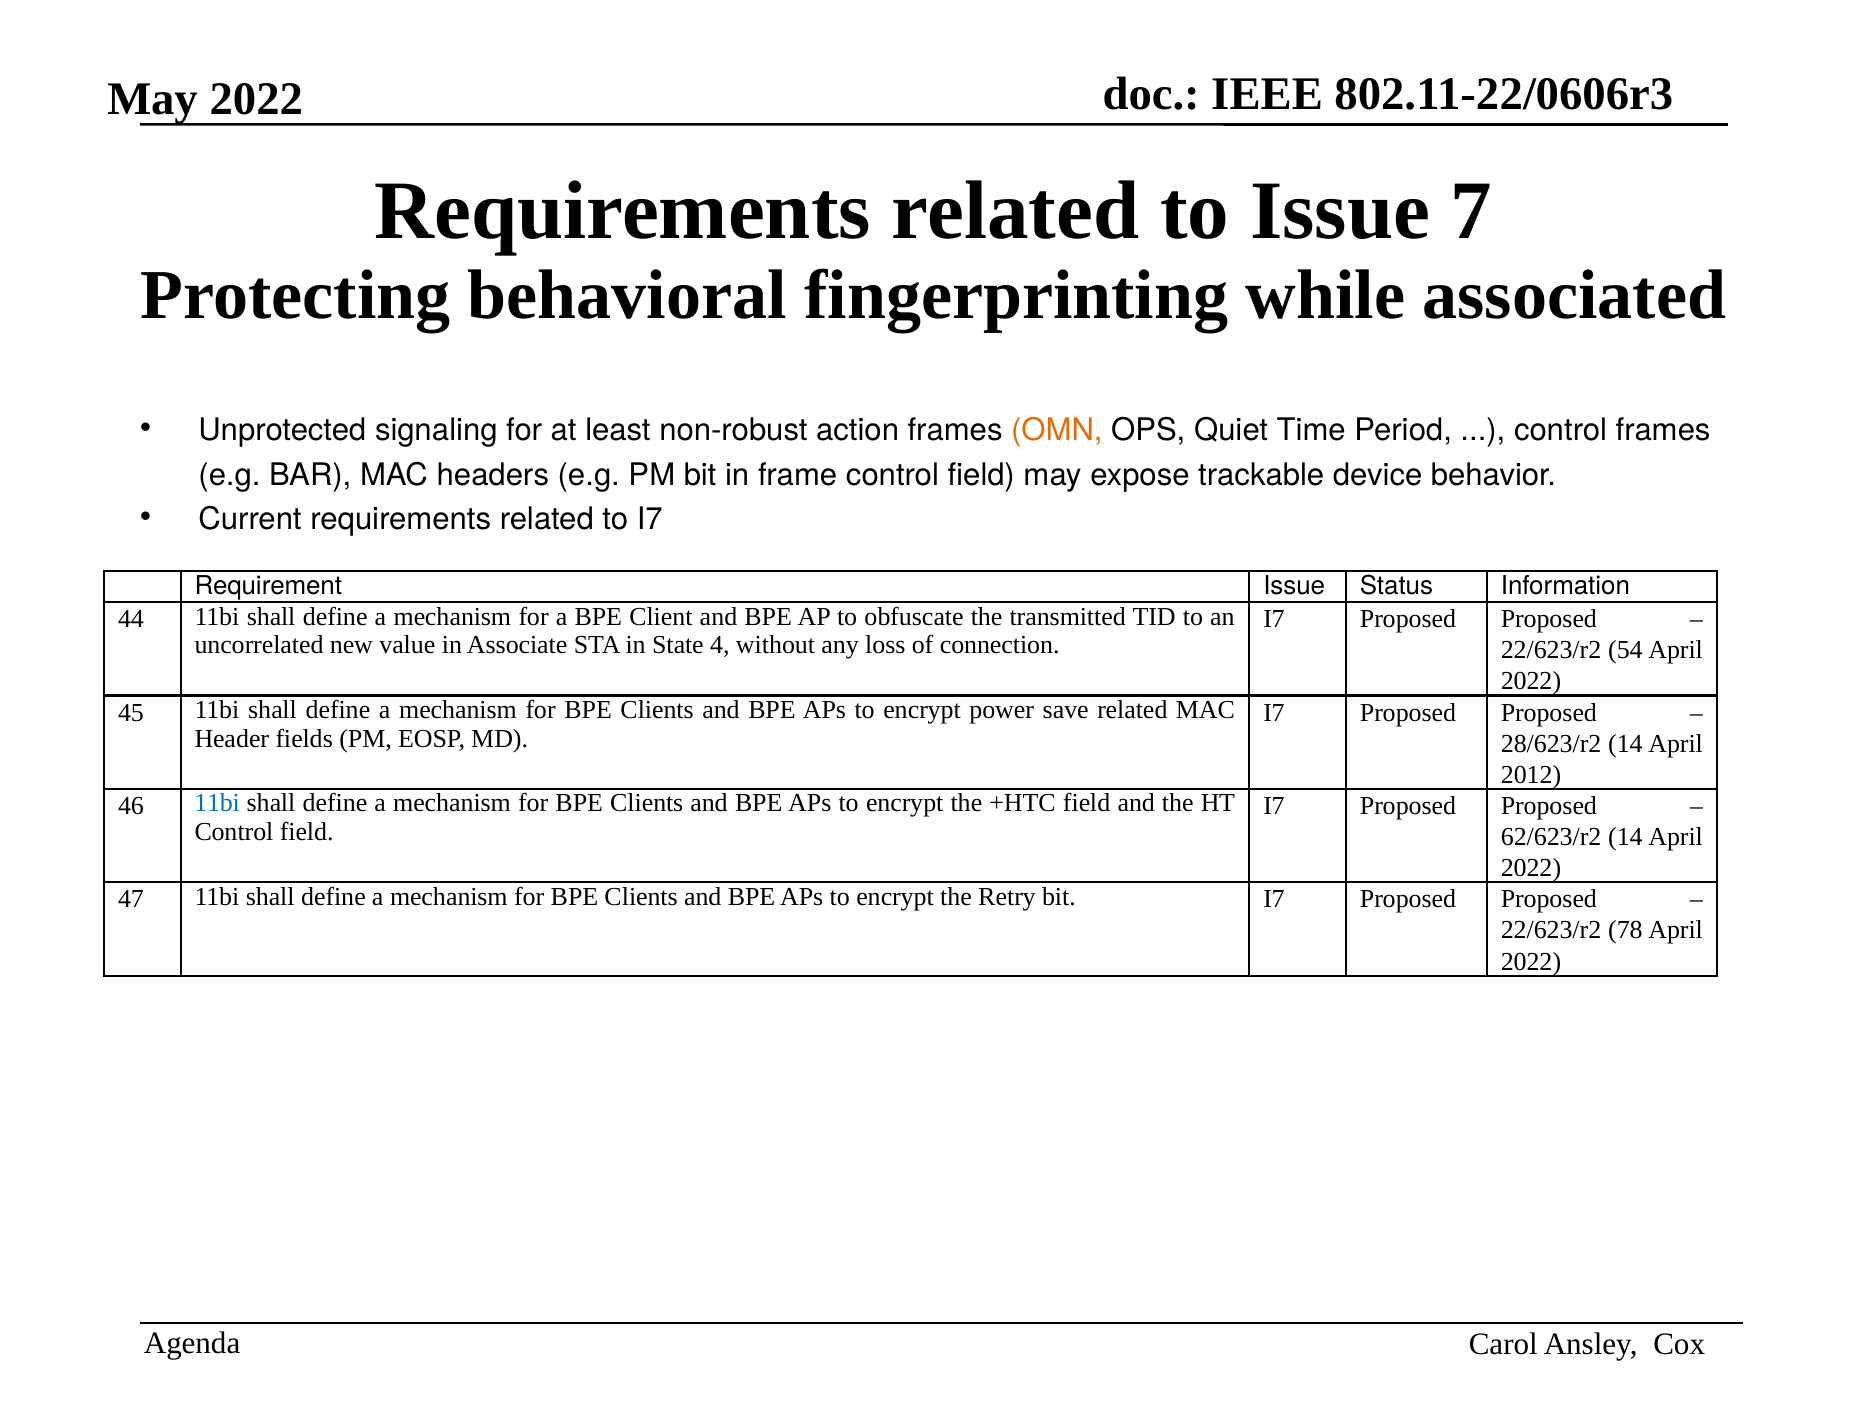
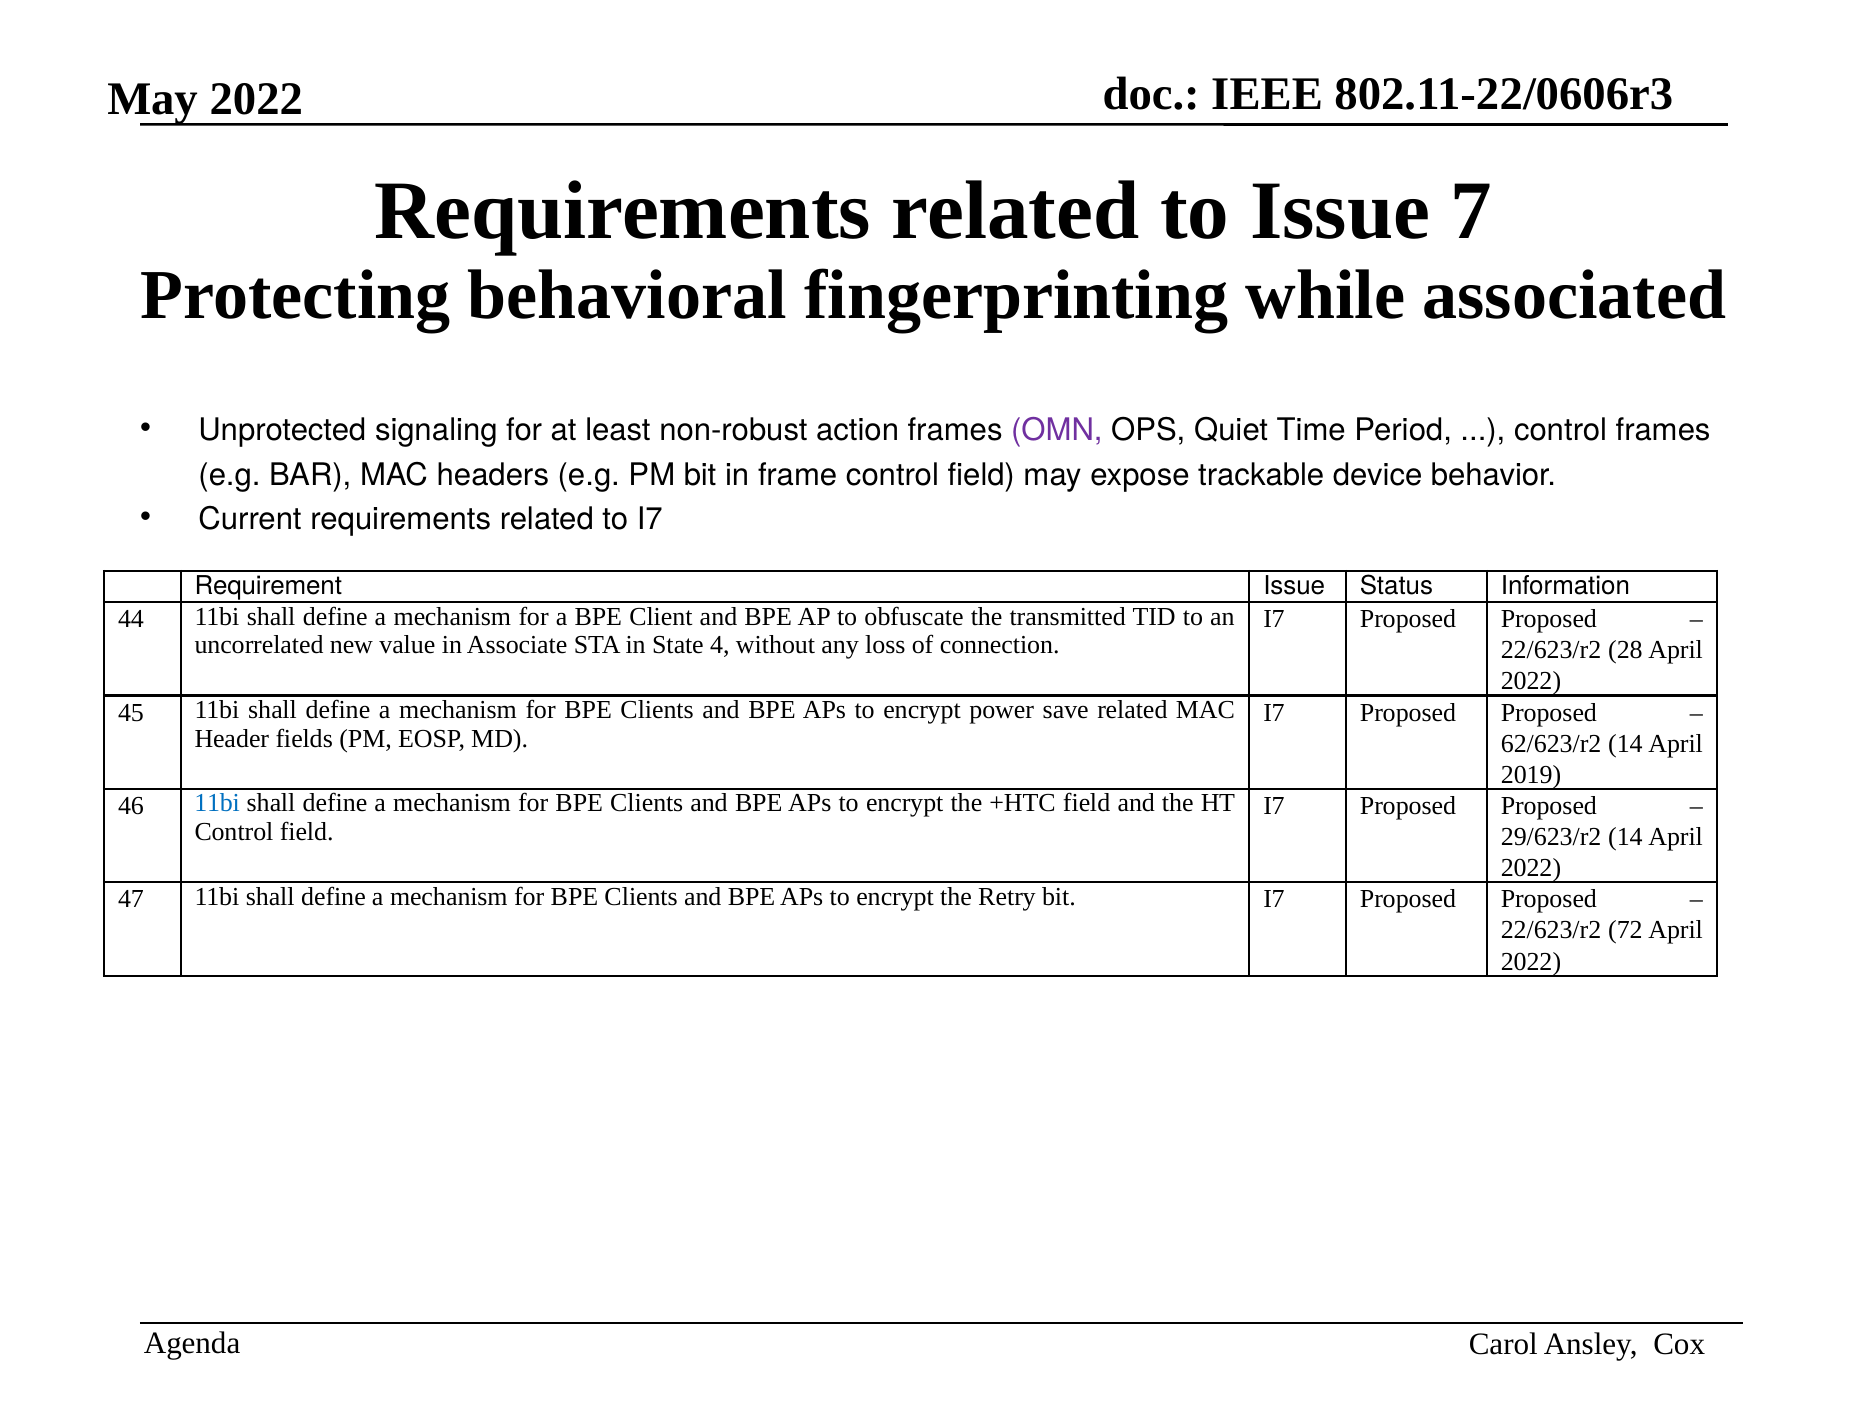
OMN colour: orange -> purple (1057, 430)
54: 54 -> 28 (1625, 650)
28/623/r2: 28/623/r2 -> 62/623/r2 (1551, 744)
2012: 2012 -> 2019 (1531, 775)
62/623/r2: 62/623/r2 -> 29/623/r2 (1551, 837)
78: 78 -> 72 (1625, 930)
